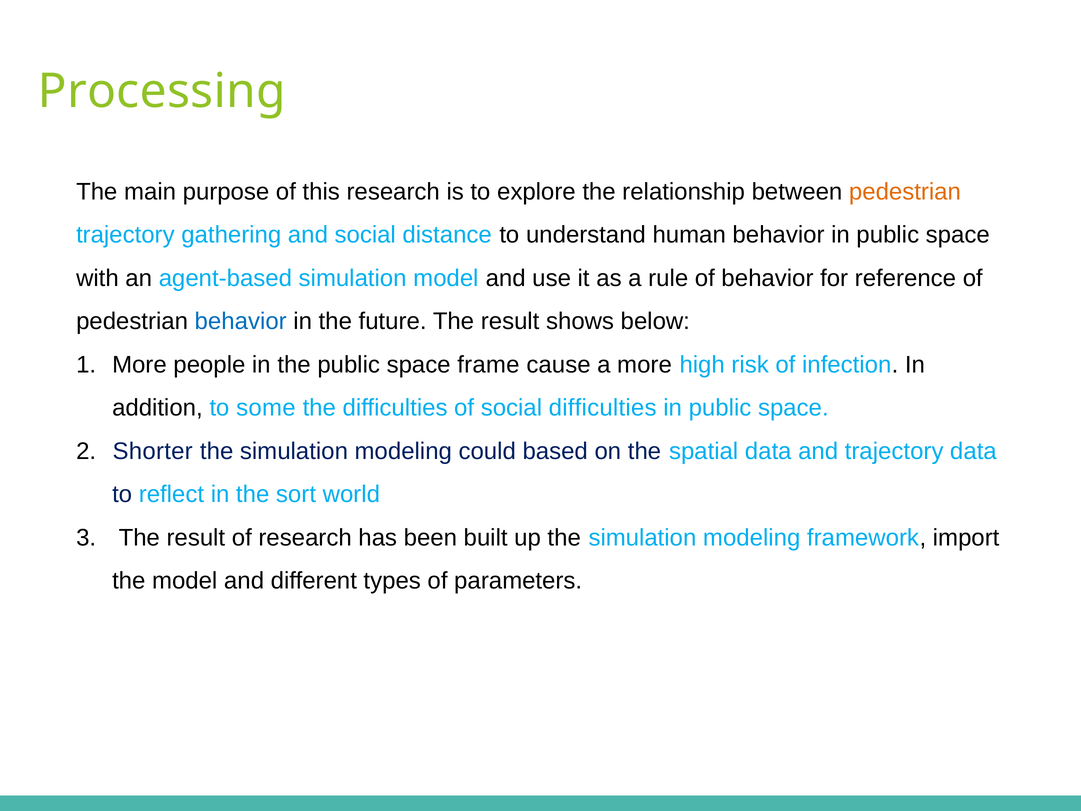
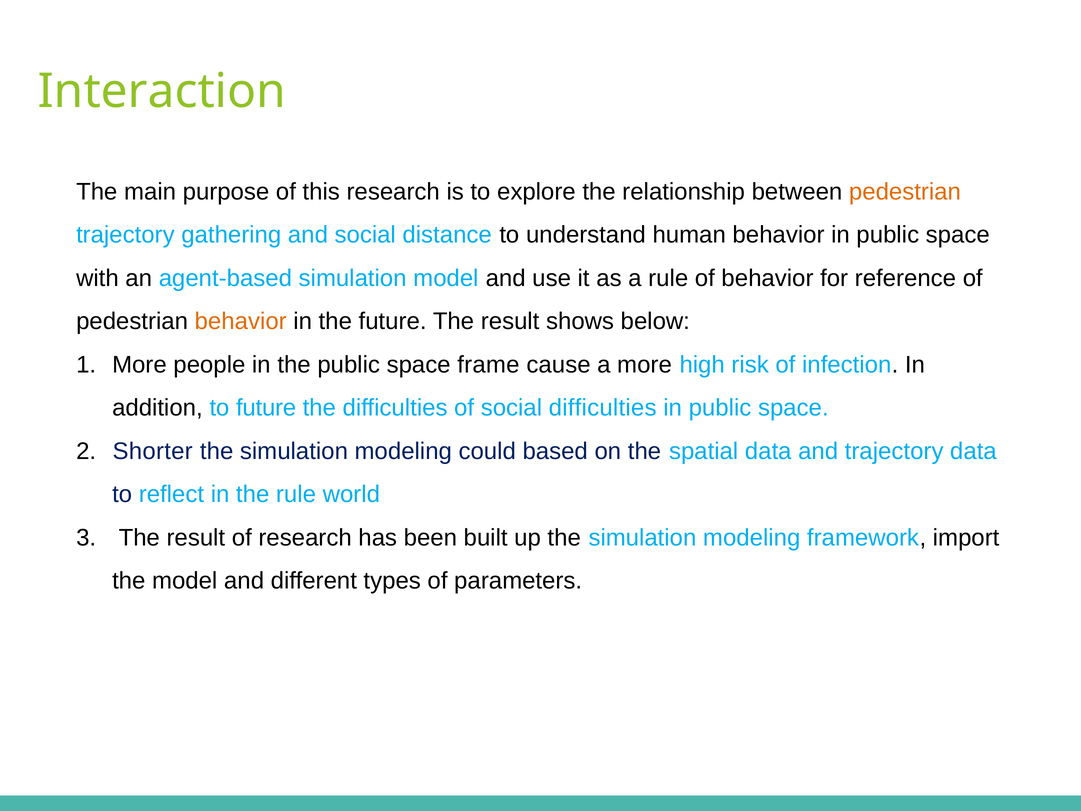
Processing: Processing -> Interaction (162, 91)
behavior colour: blue -> orange (241, 321)
to some: some -> future (266, 408)
the sort: sort -> rule (296, 494)
